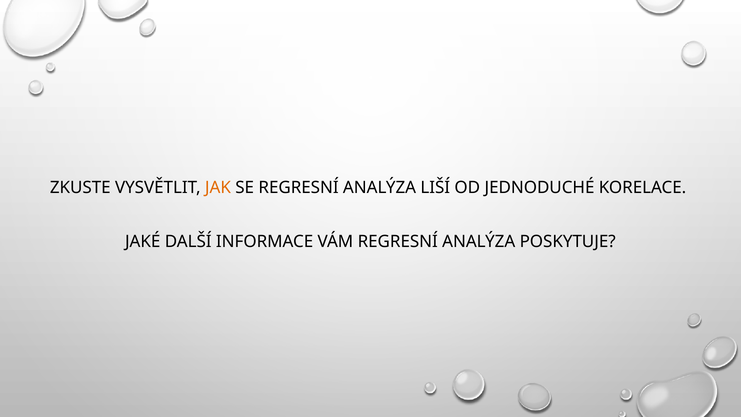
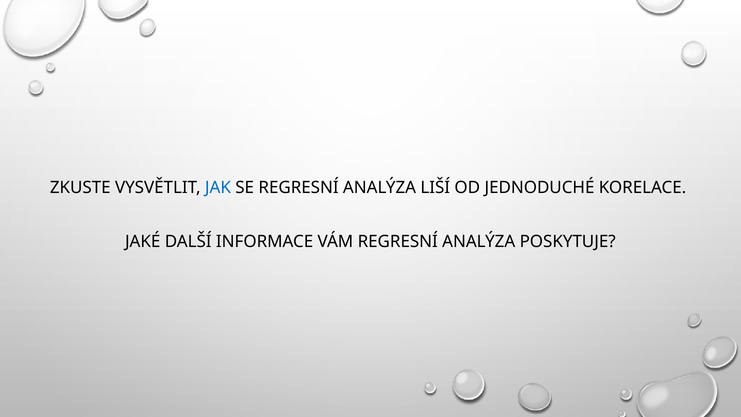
JAK colour: orange -> blue (218, 188)
